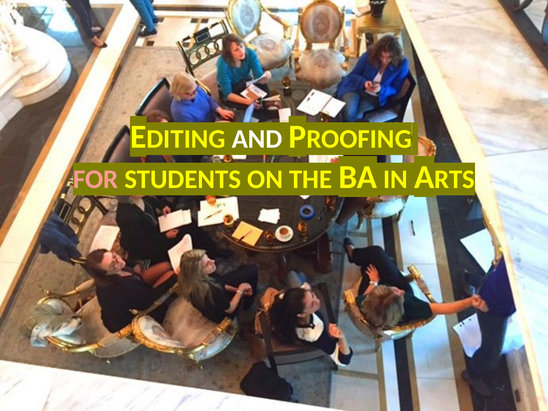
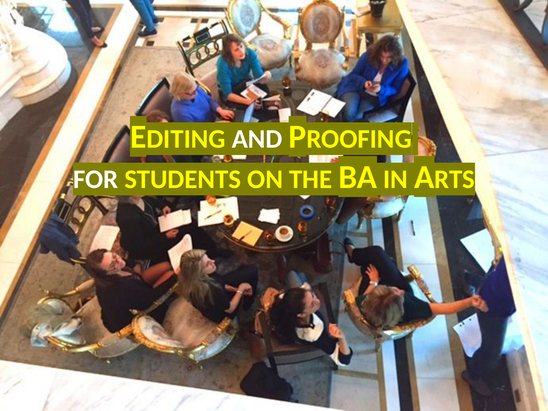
FOR colour: pink -> white (96, 179)
